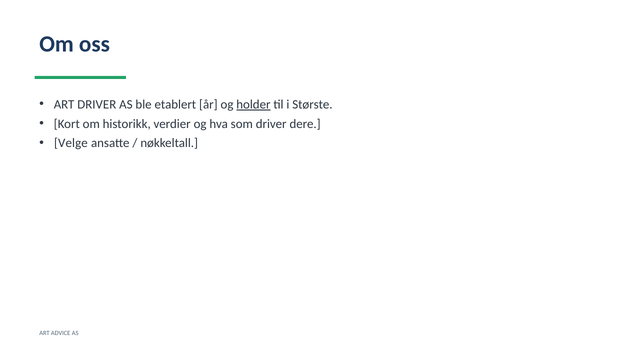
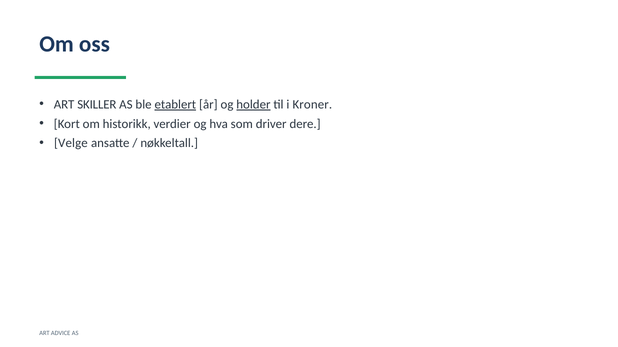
ART DRIVER: DRIVER -> SKILLER (97, 105)
etablert underline: none -> present (175, 105)
Største: Største -> Kroner (312, 105)
